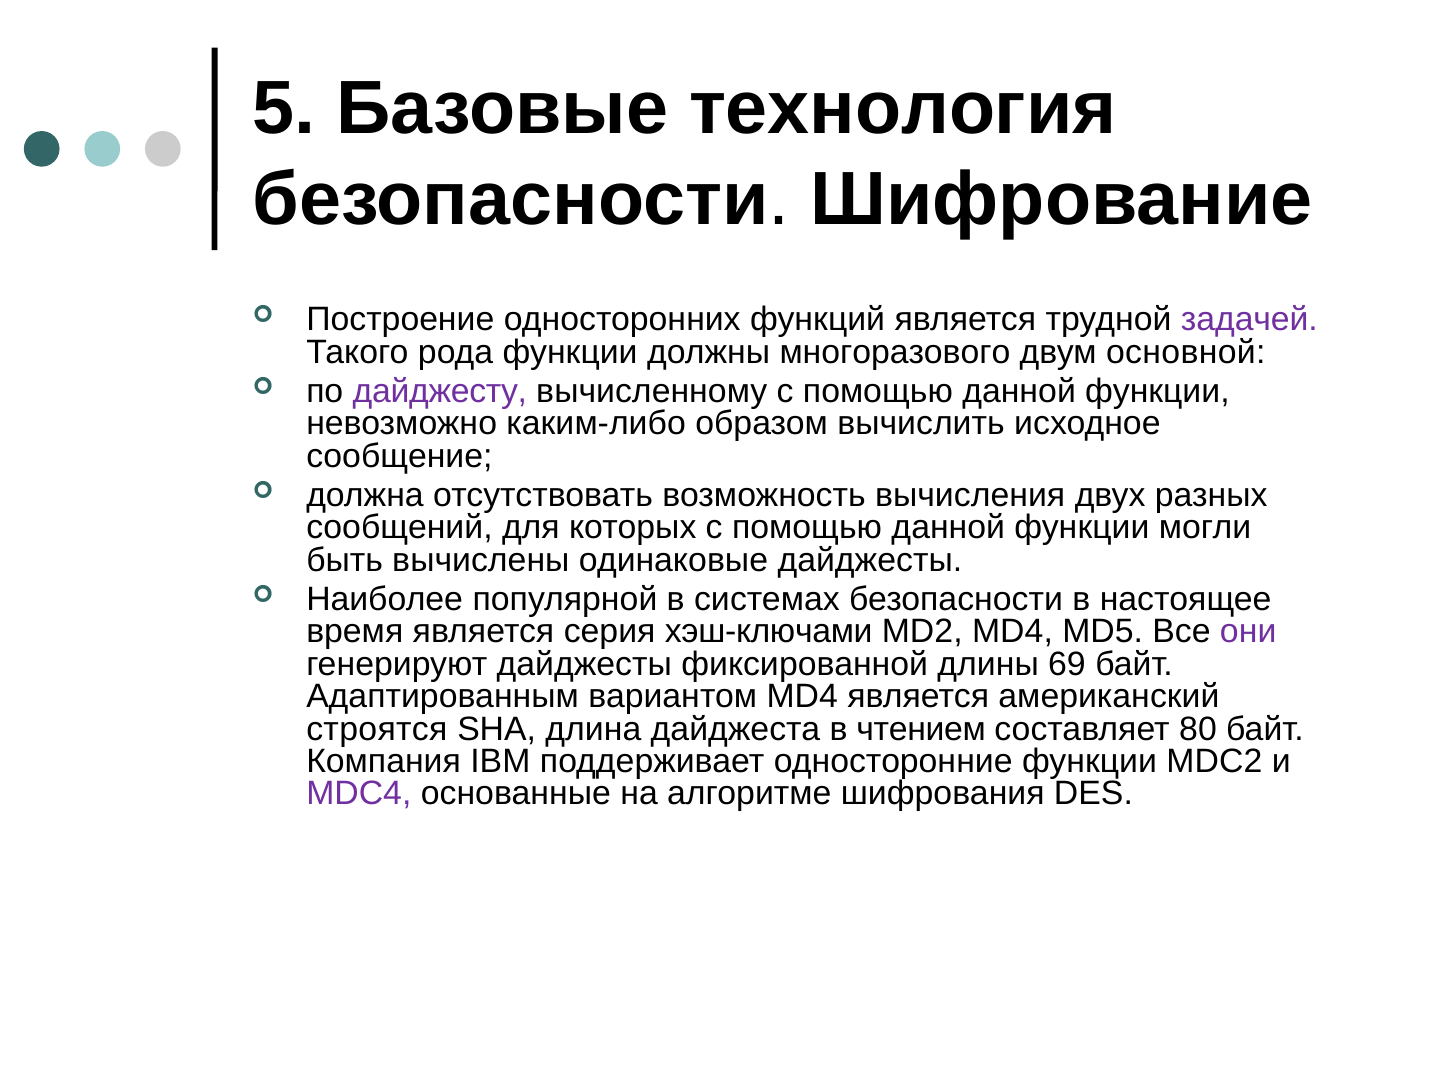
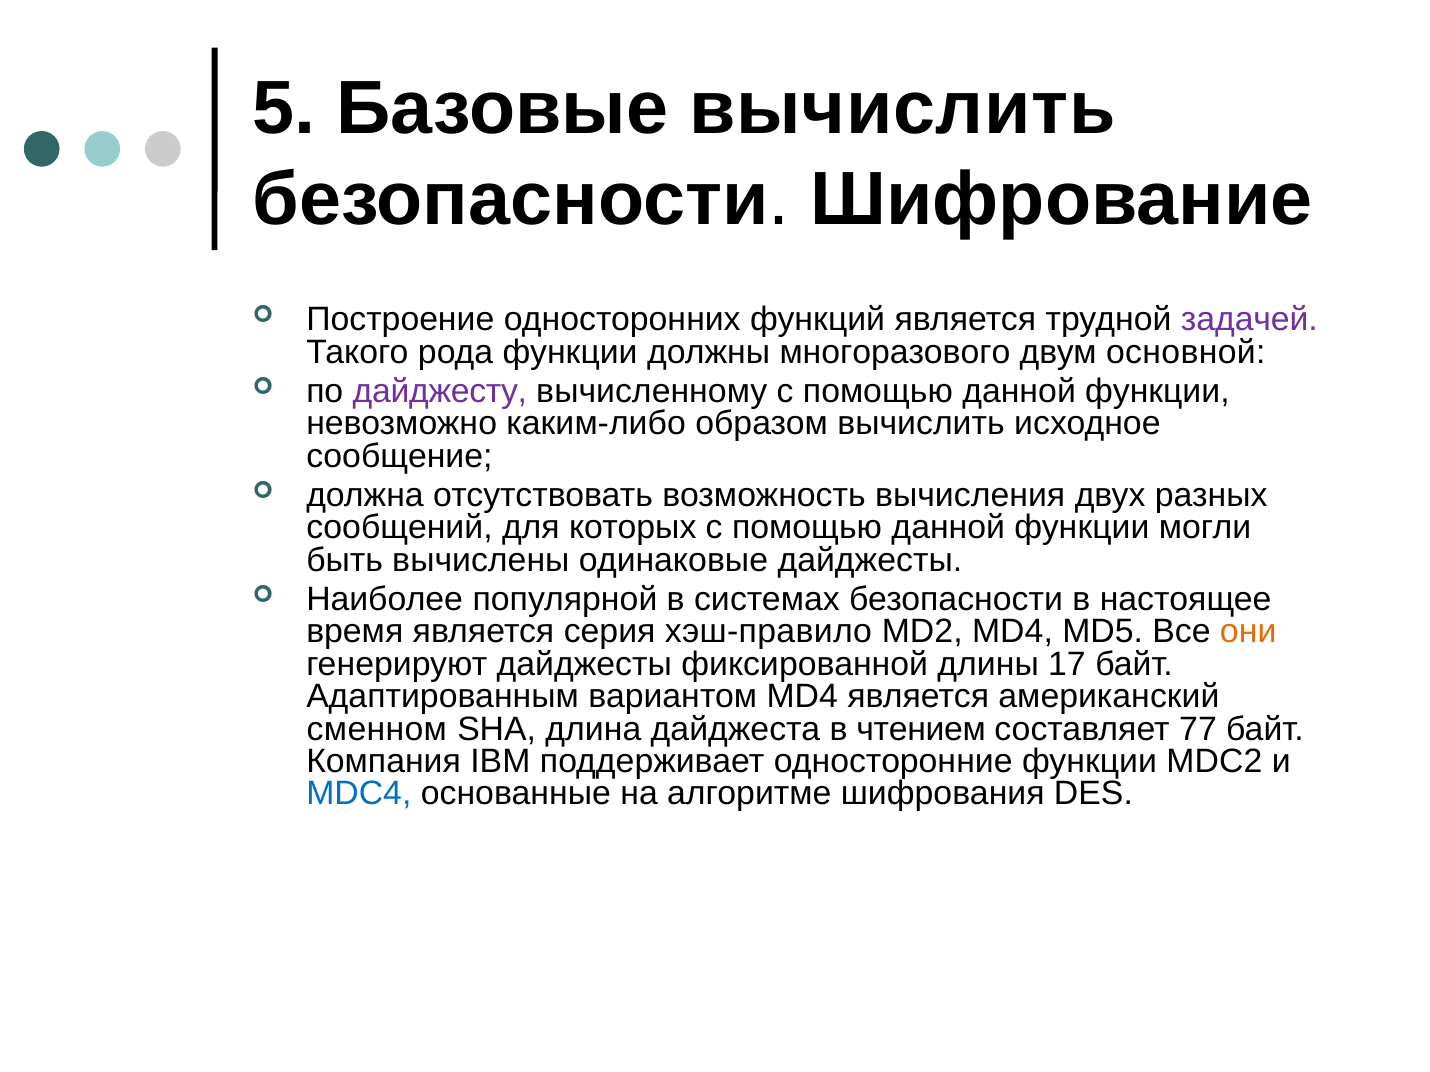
Базовые технология: технология -> вычислить (902, 109)
хэш-ключами: хэш-ключами -> хэш-правило (768, 632)
они colour: purple -> orange (1248, 632)
69: 69 -> 17 (1067, 664)
строятся: строятся -> сменном (377, 729)
80: 80 -> 77 (1198, 729)
MDC4 colour: purple -> blue (359, 794)
